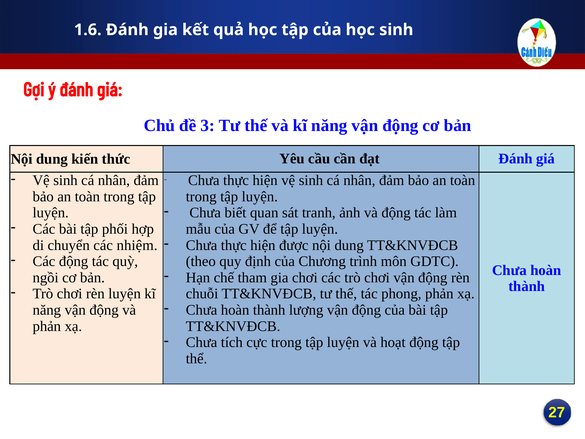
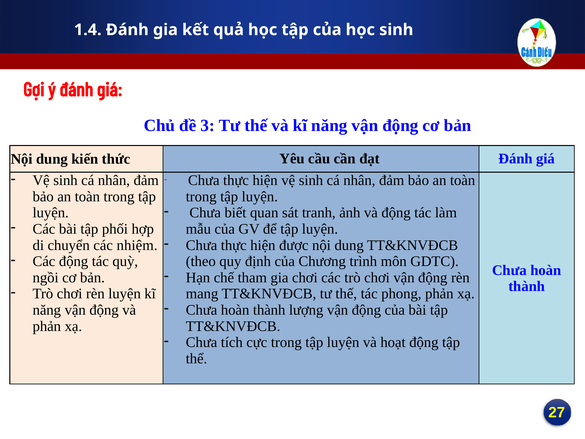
1.6: 1.6 -> 1.4 (88, 30)
chuỗi: chuỗi -> mang (202, 294)
